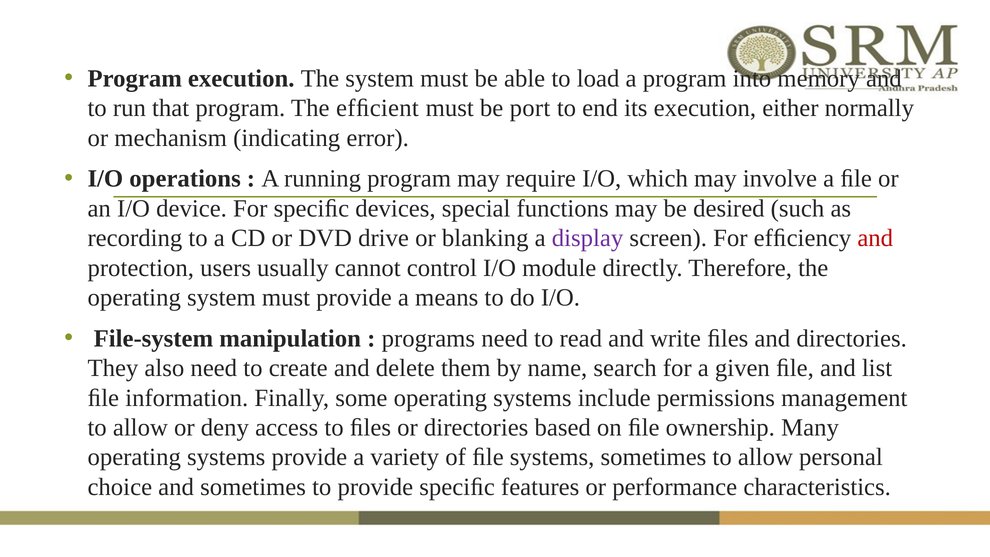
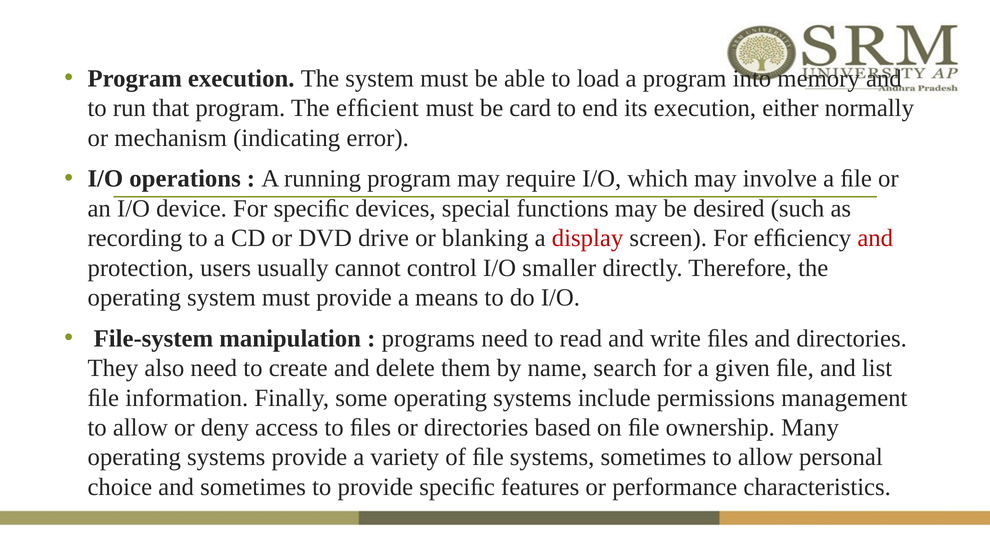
port: port -> card (530, 108)
display colour: purple -> red (588, 238)
module: module -> smaller (559, 268)
